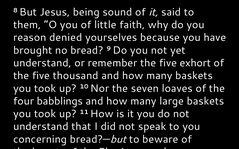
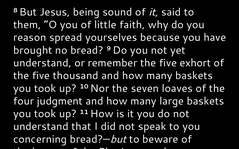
denied: denied -> spread (66, 38)
babblings: babblings -> judgment (60, 101)
